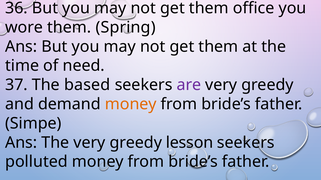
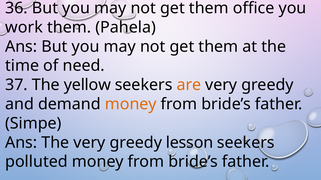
wore: wore -> work (24, 27)
Spring: Spring -> Pahela (126, 27)
based: based -> yellow (87, 85)
are colour: purple -> orange (189, 85)
